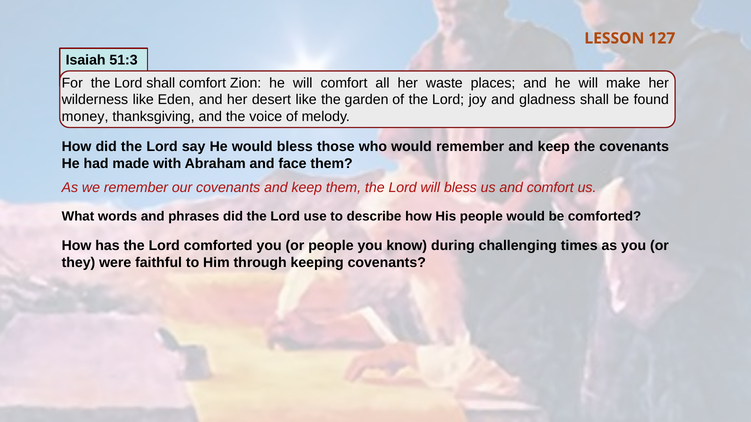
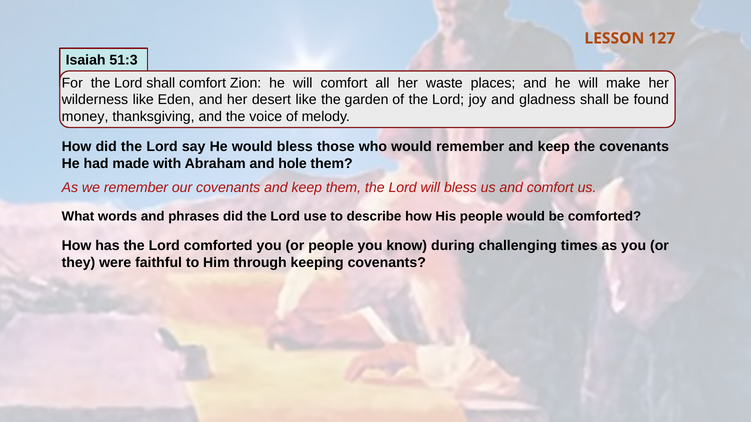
face: face -> hole (293, 164)
